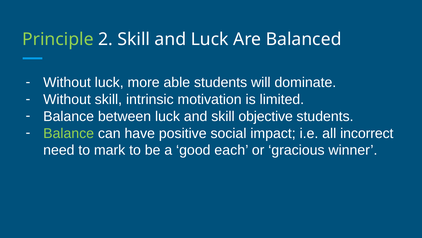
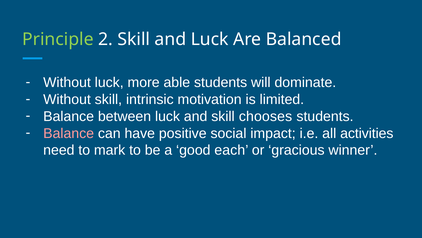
objective: objective -> chooses (266, 116)
Balance colour: light green -> pink (69, 133)
incorrect: incorrect -> activities (367, 133)
